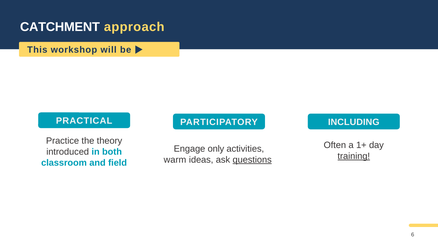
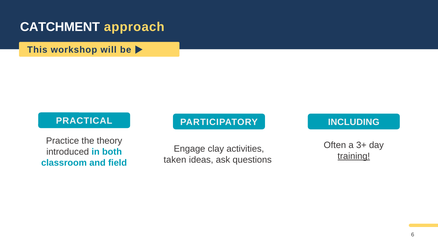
1+: 1+ -> 3+ (361, 145)
only: only -> clay (216, 149)
warm: warm -> taken (175, 160)
questions underline: present -> none (252, 160)
